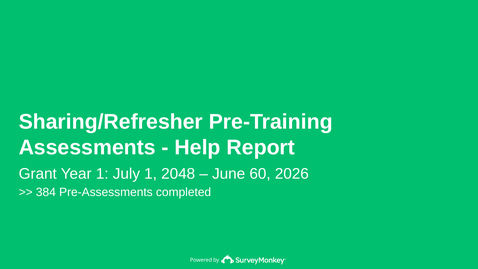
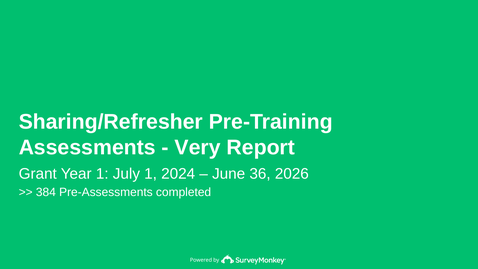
Help: Help -> Very (198, 147)
2048: 2048 -> 2024 (178, 174)
60: 60 -> 36 (260, 174)
